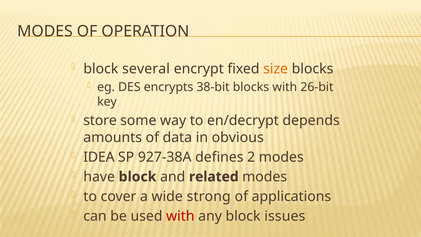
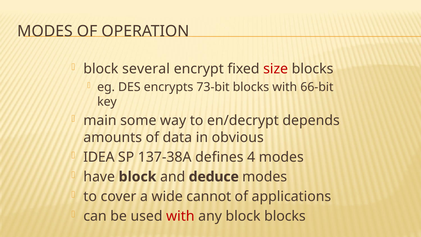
size colour: orange -> red (276, 69)
38-bit: 38-bit -> 73-bit (213, 87)
26-bit: 26-bit -> 66-bit (317, 87)
store: store -> main (100, 120)
927-38A: 927-38A -> 137-38A (165, 157)
2: 2 -> 4 (251, 157)
related: related -> deduce (214, 177)
strong: strong -> cannot (209, 196)
block issues: issues -> blocks (285, 216)
